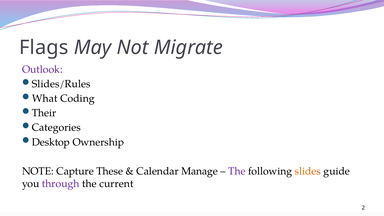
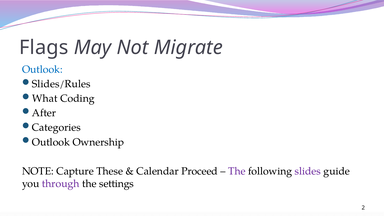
Outlook colour: purple -> blue (42, 69)
Their: Their -> After (44, 113)
Desktop: Desktop -> Outlook (51, 142)
Manage: Manage -> Proceed (200, 171)
slides colour: orange -> purple (308, 171)
current: current -> settings (117, 184)
